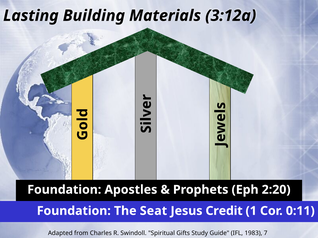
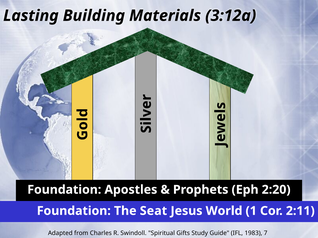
Credit: Credit -> World (224, 211)
0:11: 0:11 -> 2:11 (300, 211)
